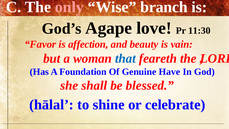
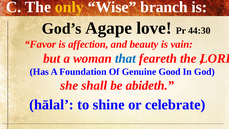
only colour: pink -> yellow (69, 7)
11:30: 11:30 -> 44:30 (199, 31)
Have: Have -> Good (170, 72)
blessed: blessed -> abideth (150, 85)
